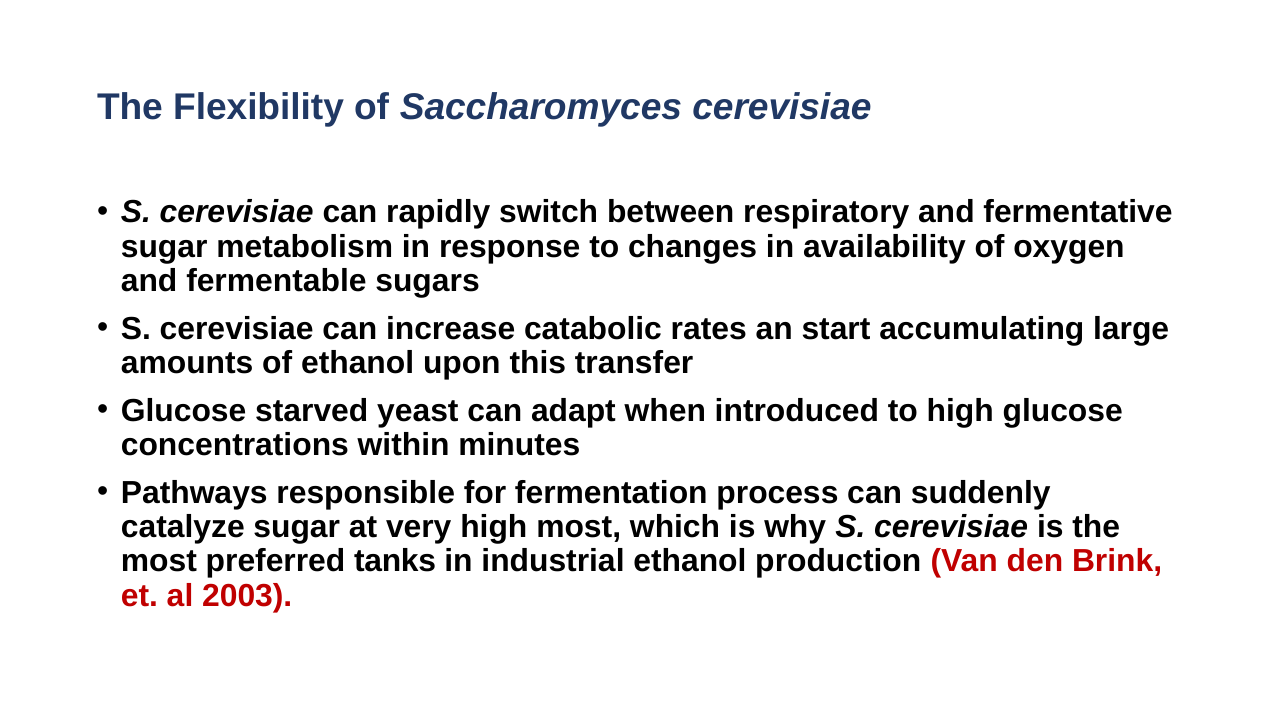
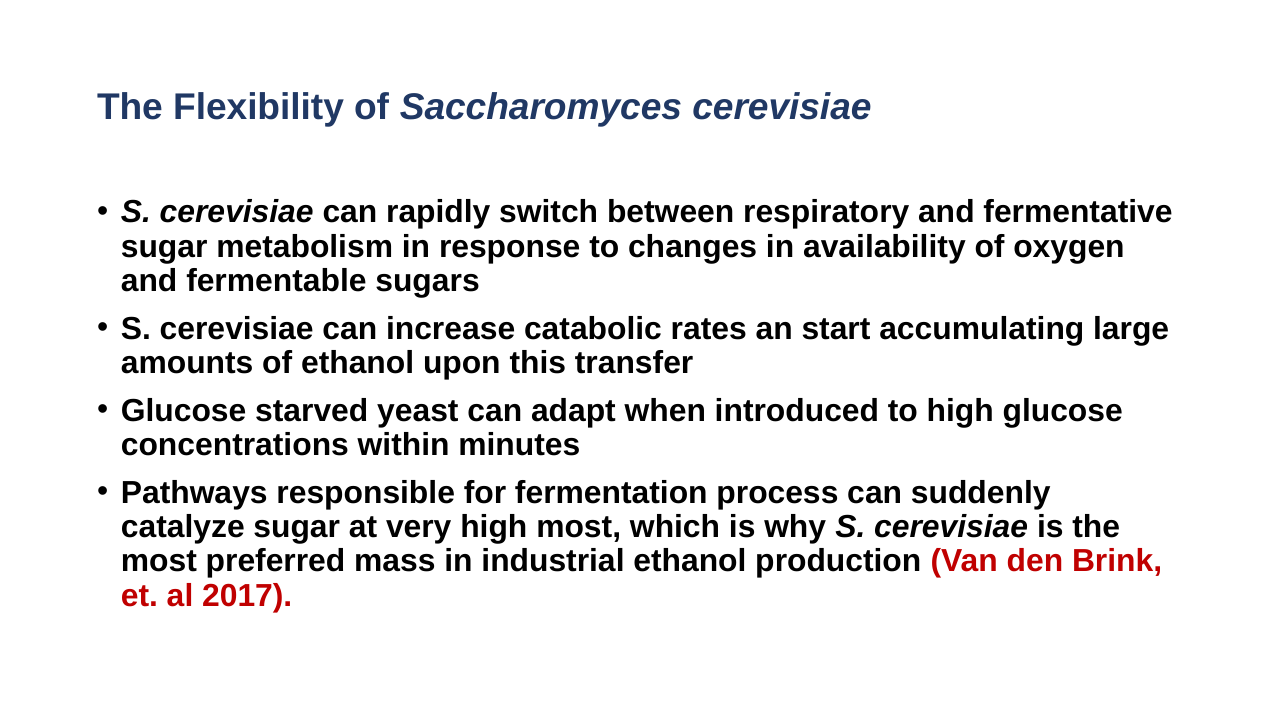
tanks: tanks -> mass (395, 561)
2003: 2003 -> 2017 (247, 596)
